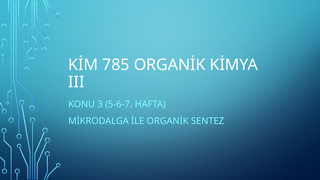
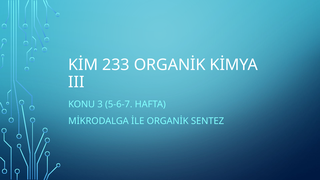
785: 785 -> 233 (116, 65)
